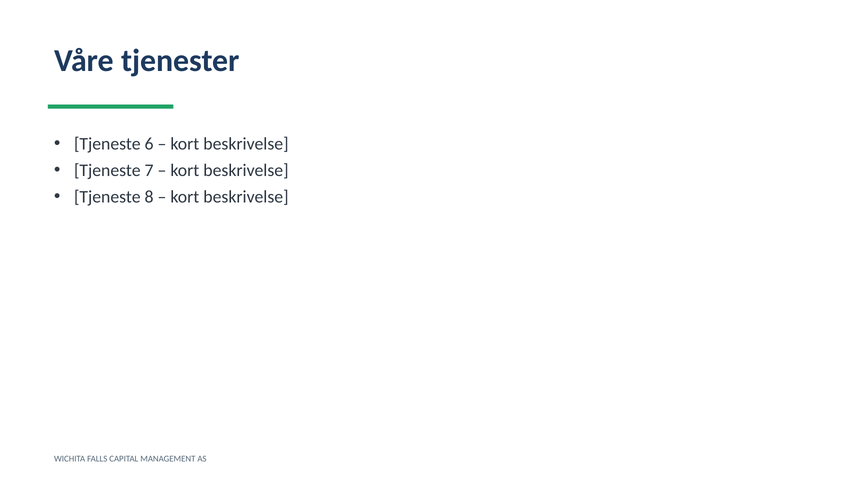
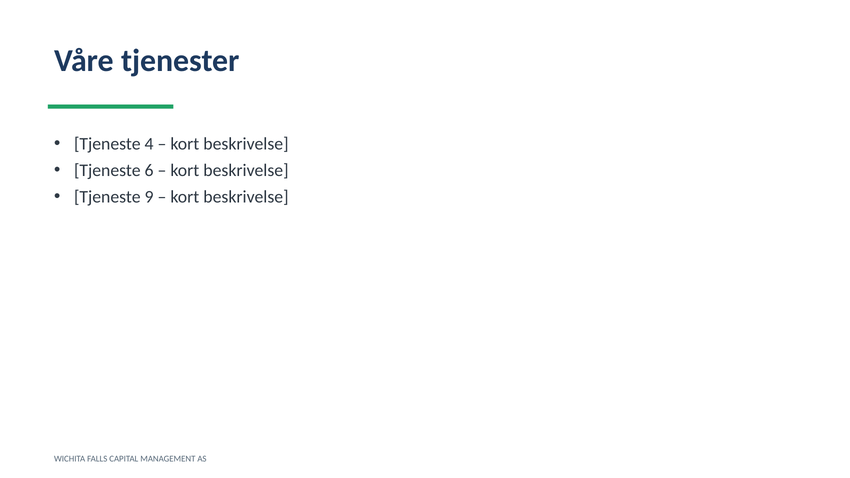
6: 6 -> 4 (149, 144)
7: 7 -> 6 (149, 171)
8: 8 -> 9 (149, 197)
